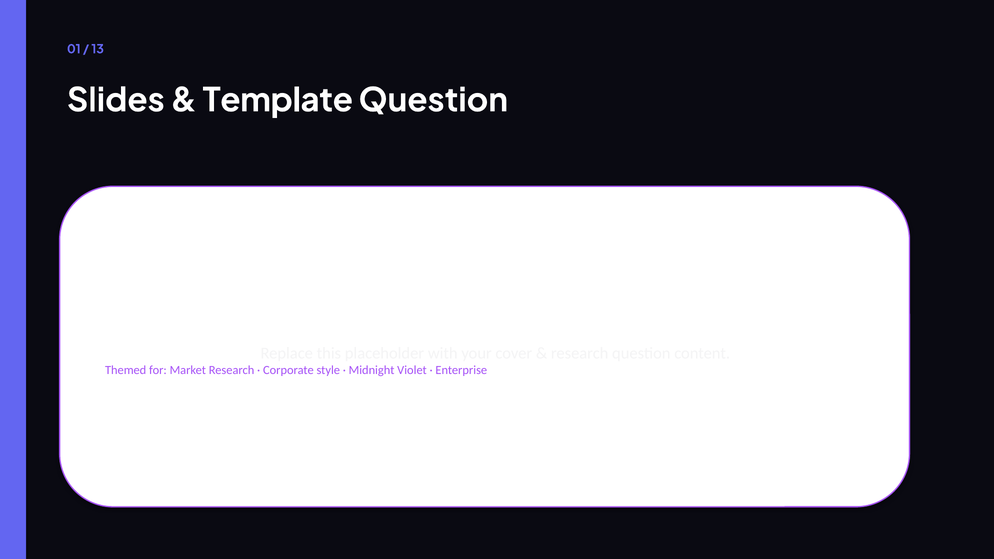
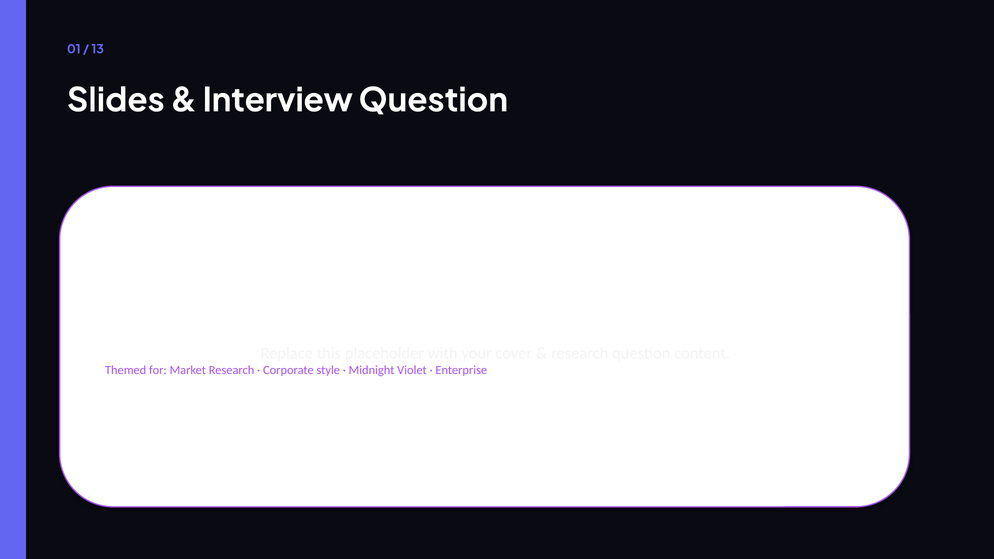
Template: Template -> Interview (278, 100)
